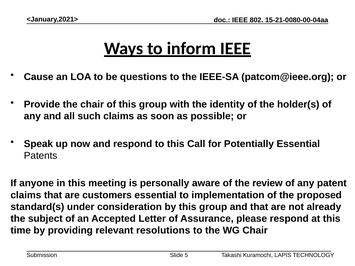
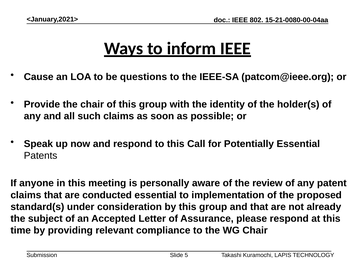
customers: customers -> conducted (107, 195)
resolutions: resolutions -> compliance (163, 231)
